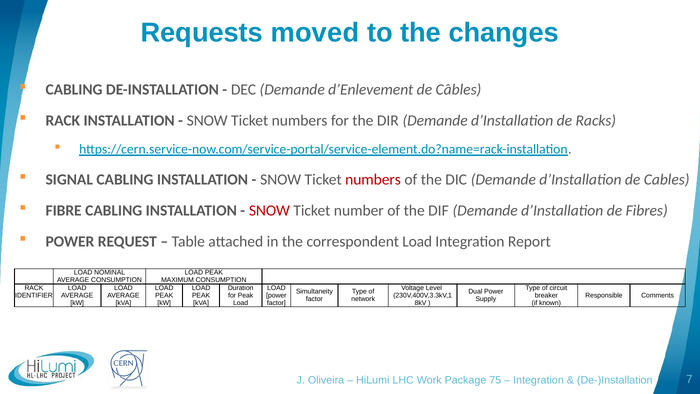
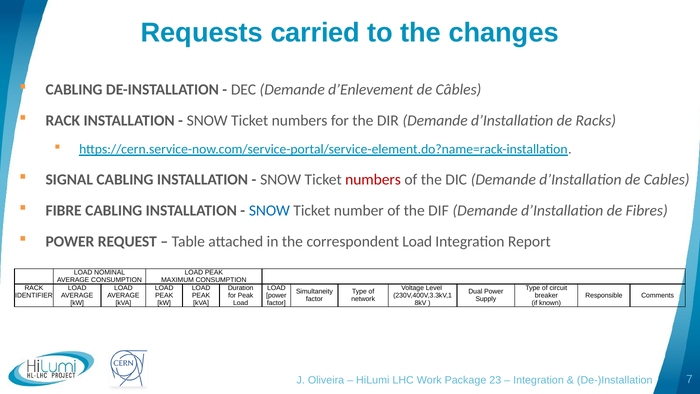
moved: moved -> carried (315, 33)
SNOW colour: red -> blue (269, 210)
75: 75 -> 23 (495, 380)
